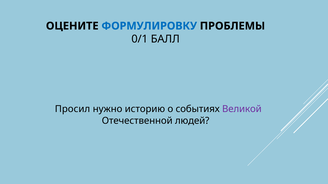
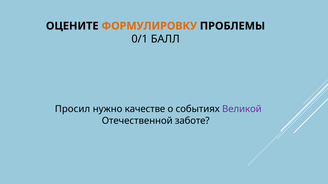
ФОРМУЛИРОВКУ colour: blue -> orange (149, 26)
историю: историю -> качестве (145, 109)
людей: людей -> заботе (192, 121)
